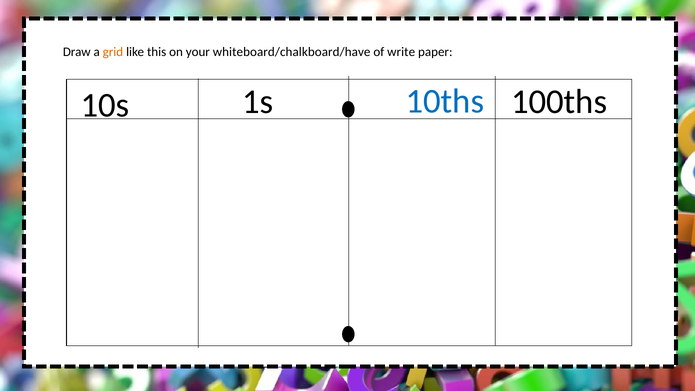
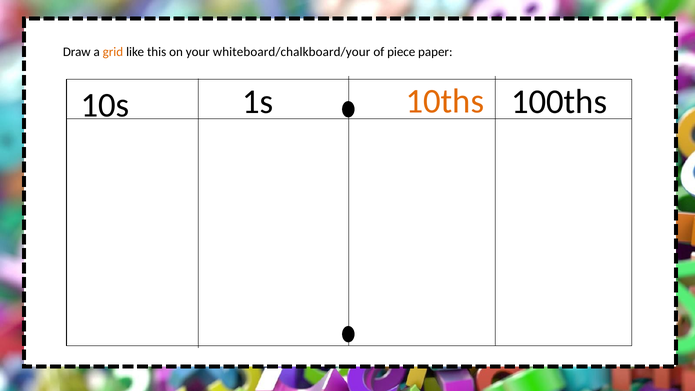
whiteboard/chalkboard/have: whiteboard/chalkboard/have -> whiteboard/chalkboard/your (292, 52)
write: write -> piece (401, 52)
10ths colour: blue -> orange (445, 101)
